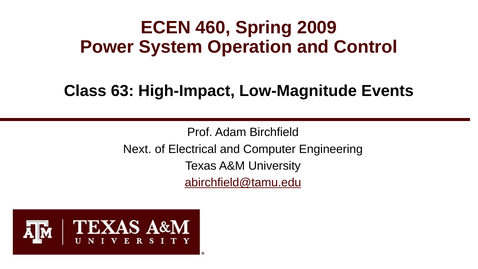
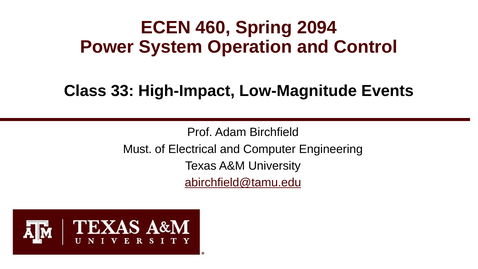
2009: 2009 -> 2094 (317, 28)
63: 63 -> 33 (122, 91)
Next: Next -> Must (137, 149)
